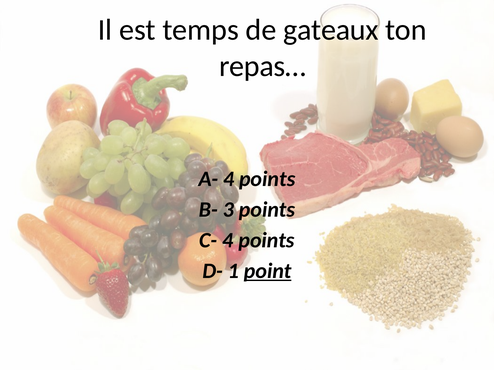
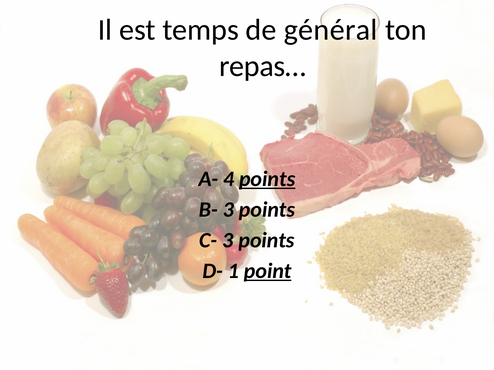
gateaux: gateaux -> général (331, 30)
points underline: none -> present (267, 179)
C- 4: 4 -> 3 (228, 241)
